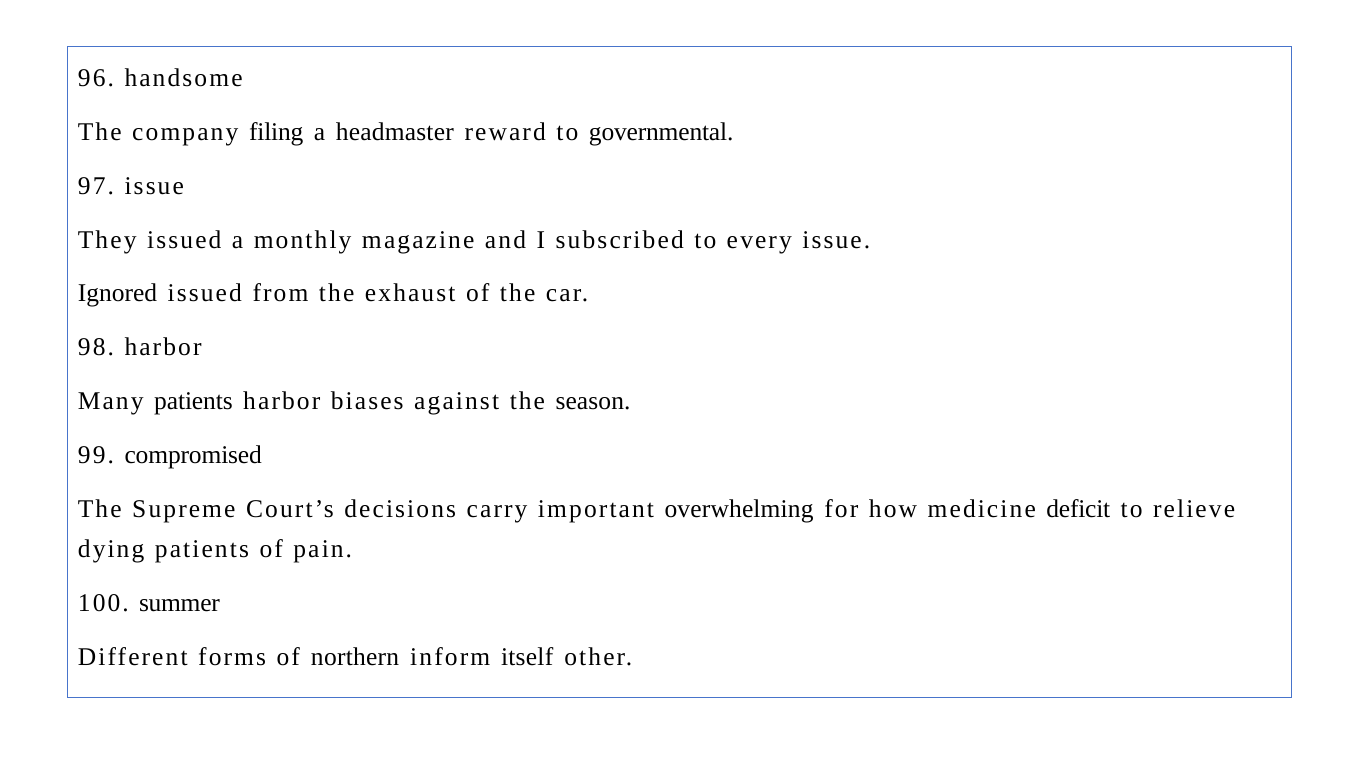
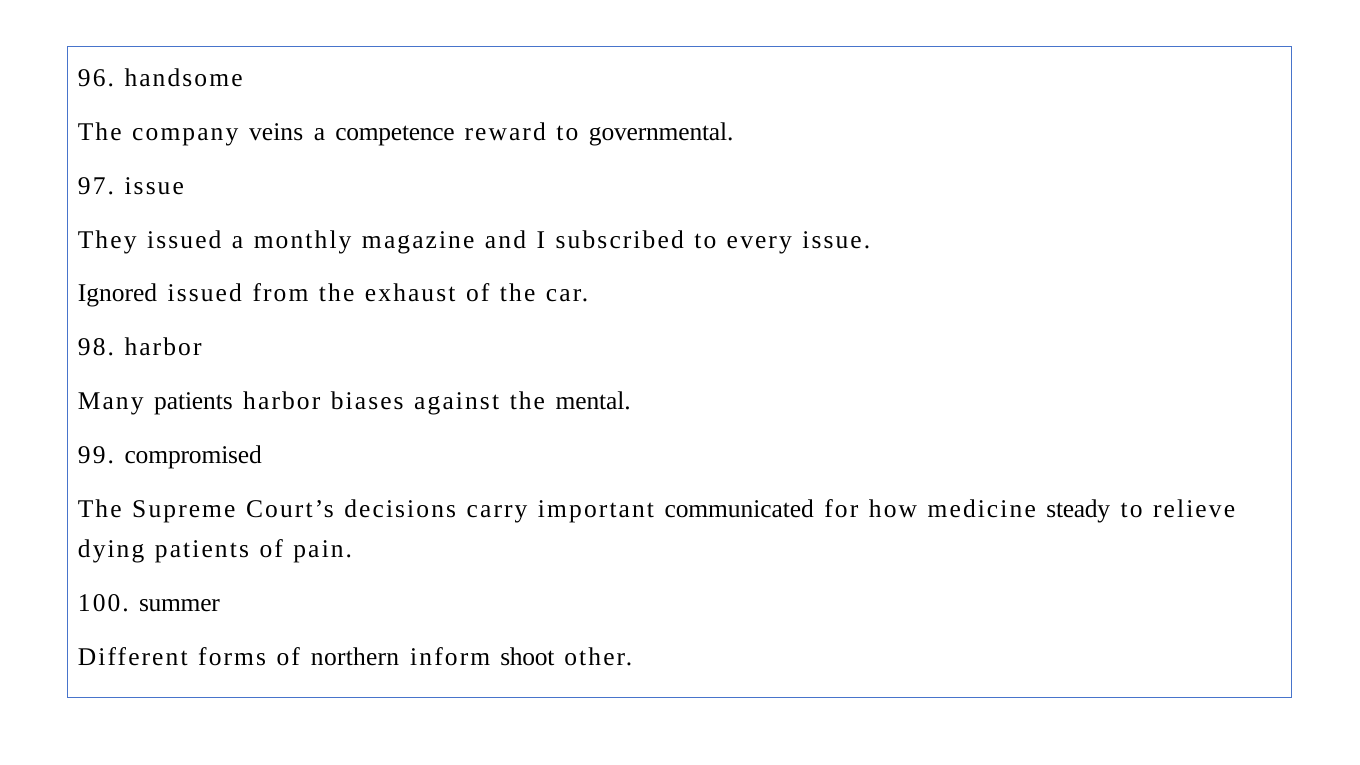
filing: filing -> veins (276, 132)
headmaster: headmaster -> competence (395, 132)
season: season -> mental (593, 401)
overwhelming: overwhelming -> communicated (739, 509)
deficit: deficit -> steady (1078, 509)
itself: itself -> shoot (527, 657)
